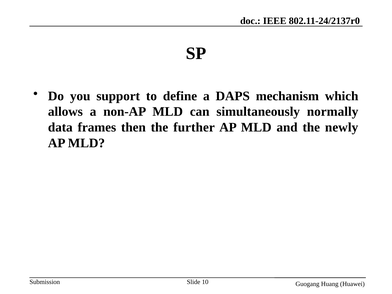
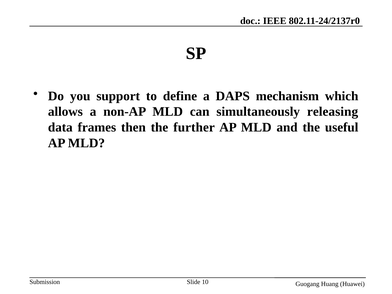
normally: normally -> releasing (333, 112)
newly: newly -> useful (342, 127)
